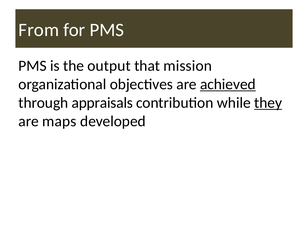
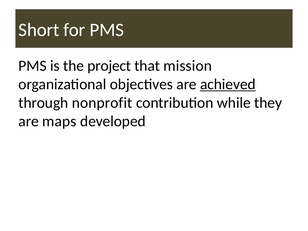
From: From -> Short (39, 30)
output: output -> project (109, 66)
appraisals: appraisals -> nonprofit (102, 103)
they underline: present -> none (268, 103)
